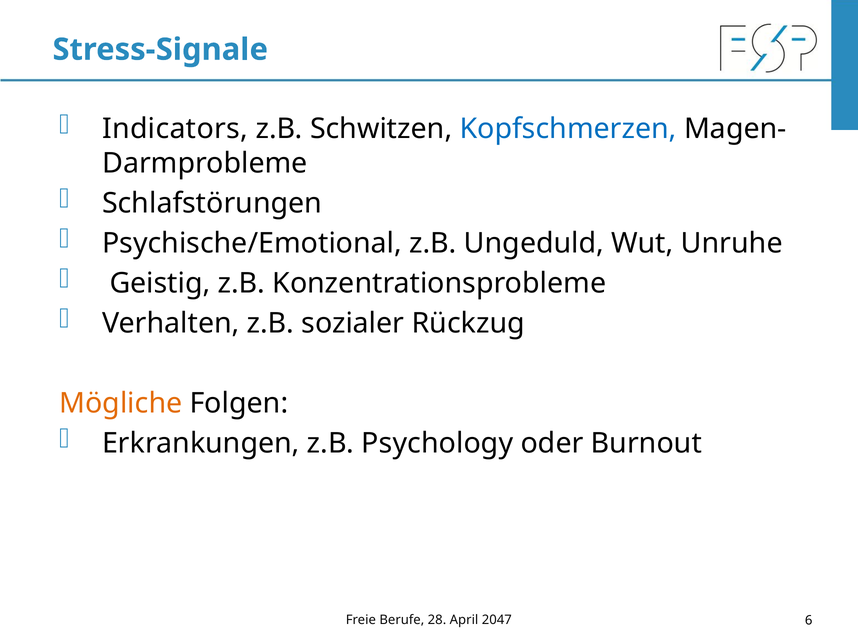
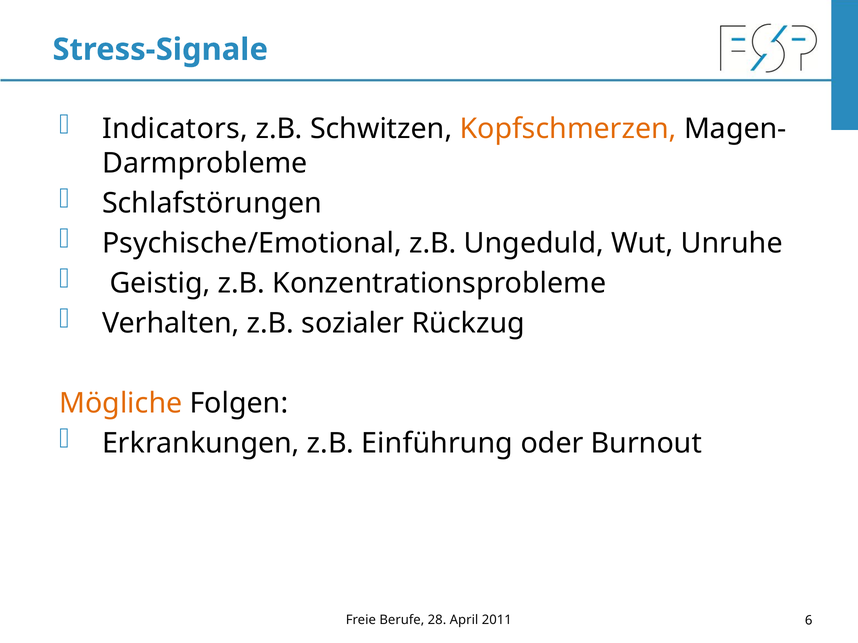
Kopfschmerzen colour: blue -> orange (568, 129)
Psychology: Psychology -> Einführung (437, 444)
2047: 2047 -> 2011 (497, 620)
